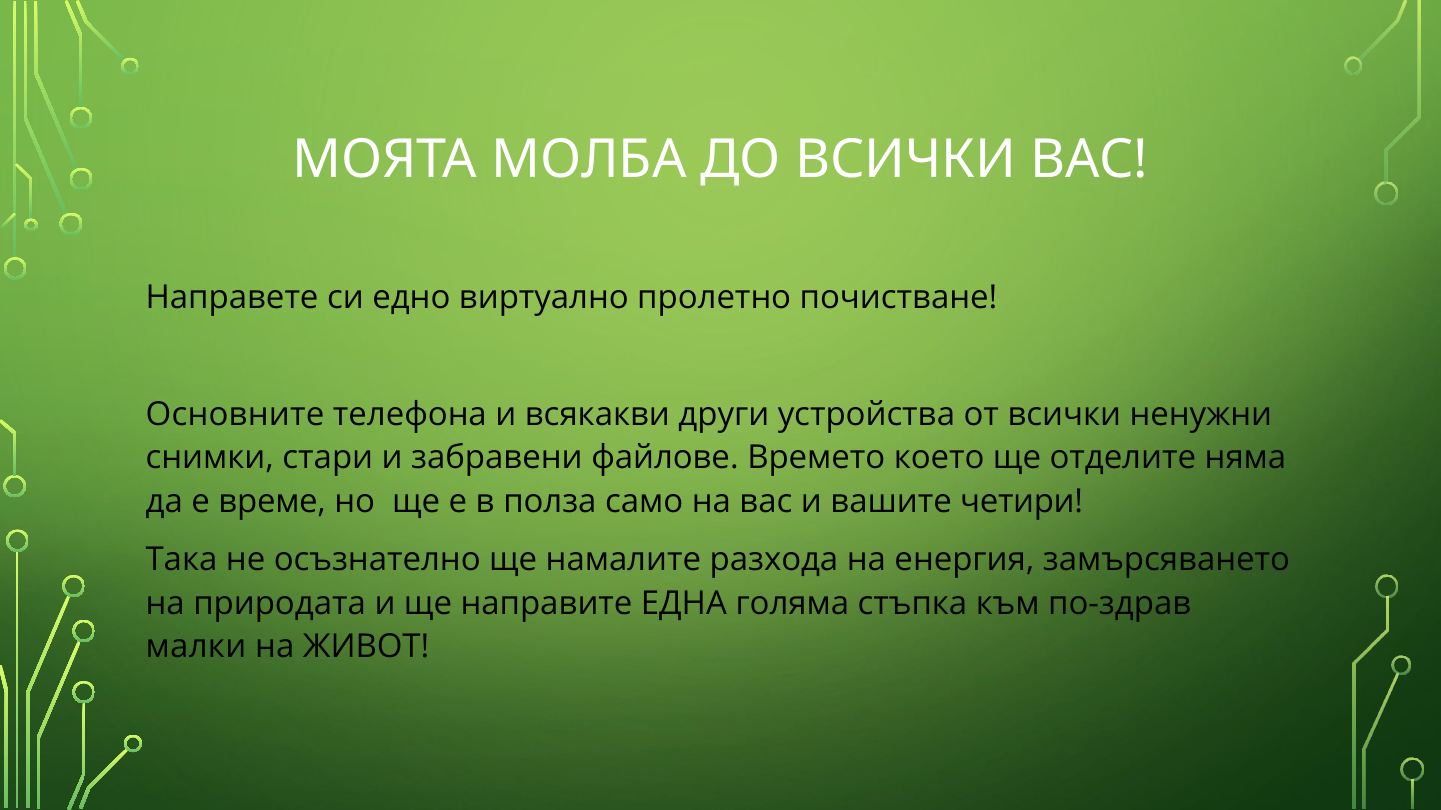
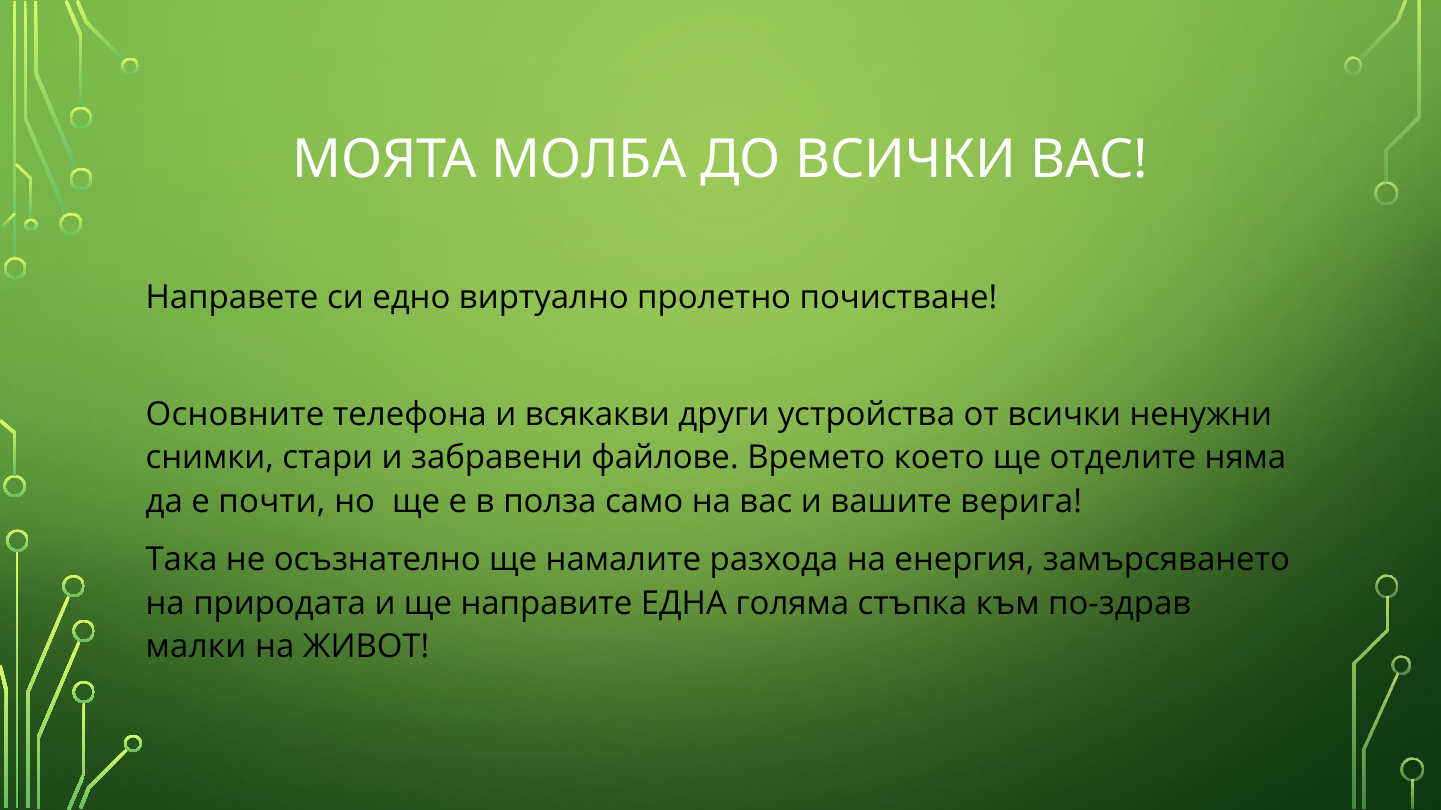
време: време -> почти (272, 502)
четири: четири -> верига (1021, 502)
